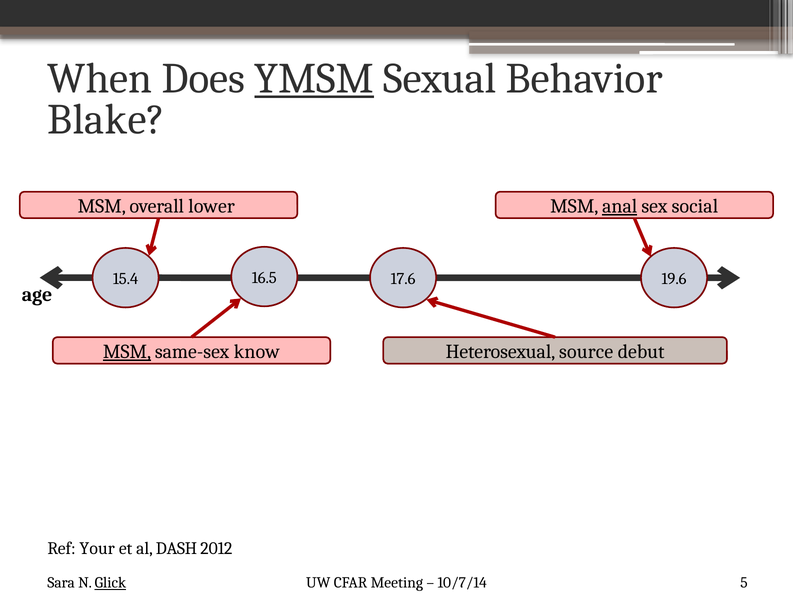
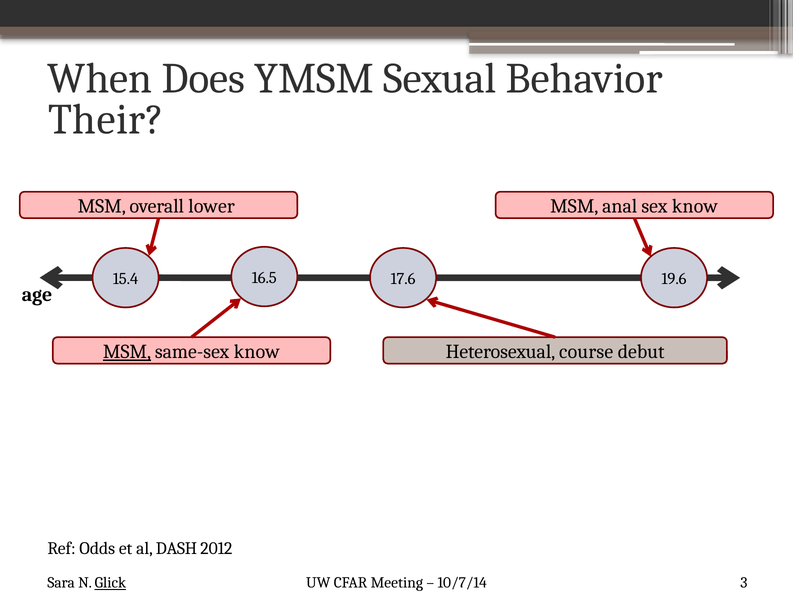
YMSM underline: present -> none (314, 78)
Blake: Blake -> Their (106, 120)
anal underline: present -> none (620, 206)
sex social: social -> know (695, 206)
source: source -> course (586, 352)
Your: Your -> Odds (97, 548)
5: 5 -> 3 (744, 583)
